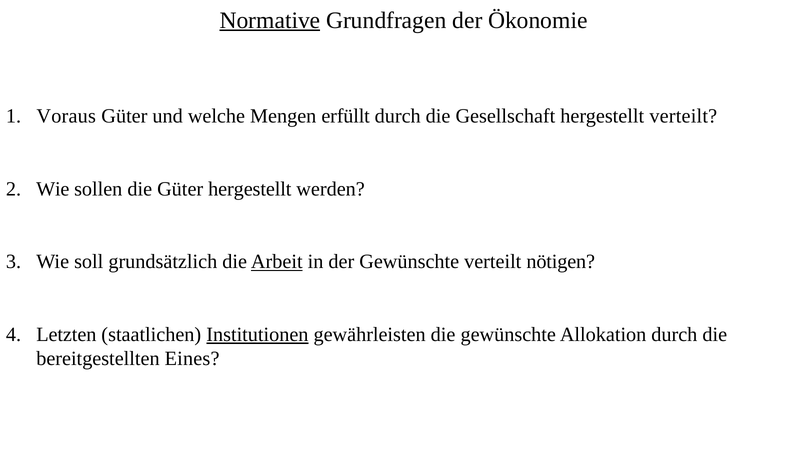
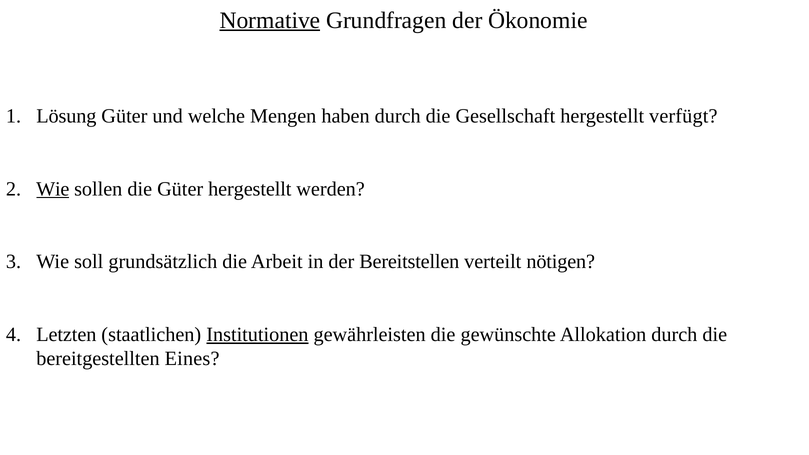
Voraus: Voraus -> Lösung (66, 116)
erfüllt: erfüllt -> haben (346, 116)
hergestellt verteilt: verteilt -> verfügt (683, 116)
Wie underline: none -> present (53, 189)
Arbeit underline: present -> none (277, 262)
der Gewünschte: Gewünschte -> Bereitstellen (409, 262)
